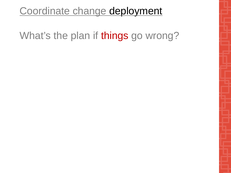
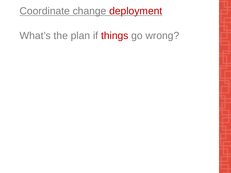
deployment colour: black -> red (136, 11)
